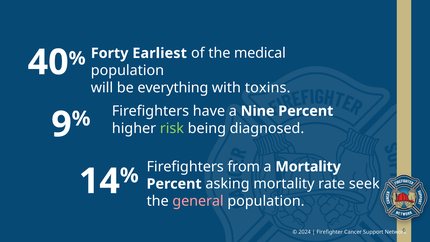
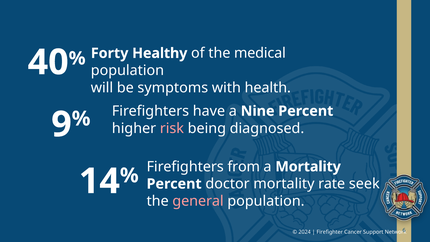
Earliest: Earliest -> Healthy (160, 53)
everything: everything -> symptoms (173, 88)
toxins: toxins -> health (268, 88)
risk colour: light green -> pink (172, 128)
asking: asking -> doctor (228, 184)
